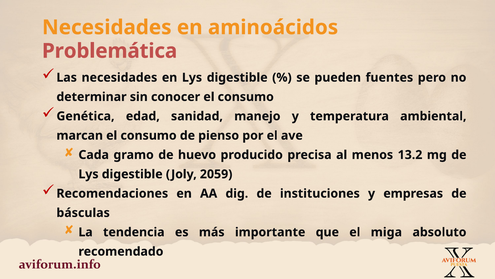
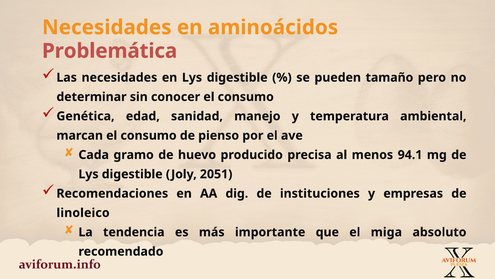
fuentes: fuentes -> tamaño (389, 77)
13.2: 13.2 -> 94.1 (410, 155)
2059: 2059 -> 2051 (216, 174)
básculas: básculas -> linoleico (83, 212)
